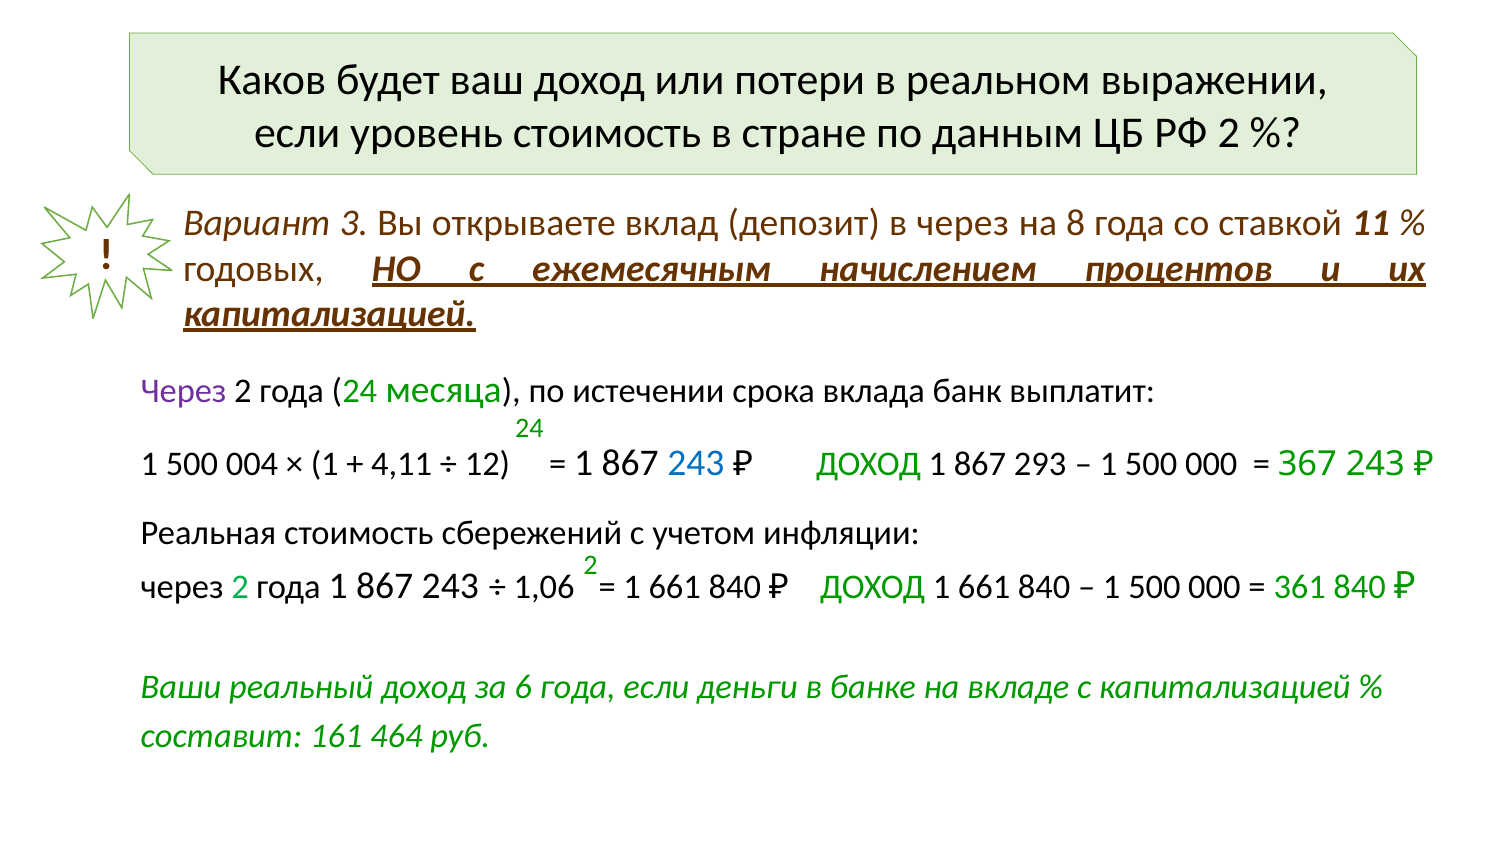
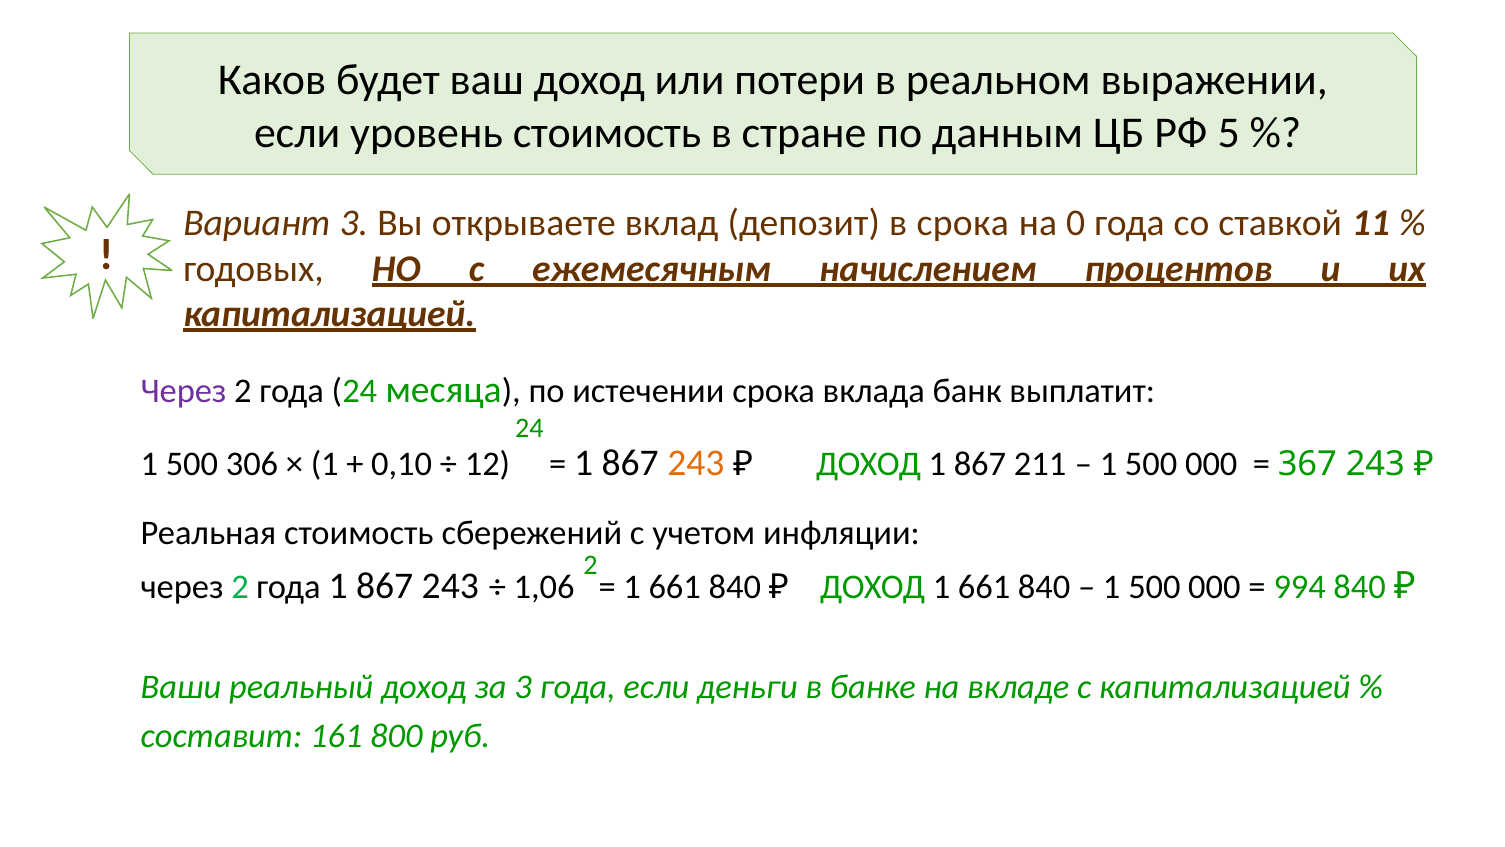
РФ 2: 2 -> 5 (1229, 133)
в через: через -> срока (963, 223)
8: 8 -> 0 (1076, 223)
004: 004 -> 306 (252, 464)
4,11: 4,11 -> 0,10 (402, 464)
243 colour: blue -> orange (696, 463)
293: 293 -> 211 (1040, 464)
361: 361 -> 994 (1300, 587)
за 6: 6 -> 3 (523, 687)
464: 464 -> 800 (396, 736)
